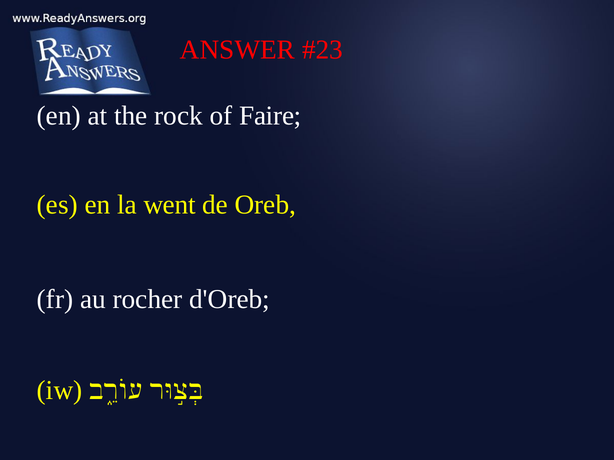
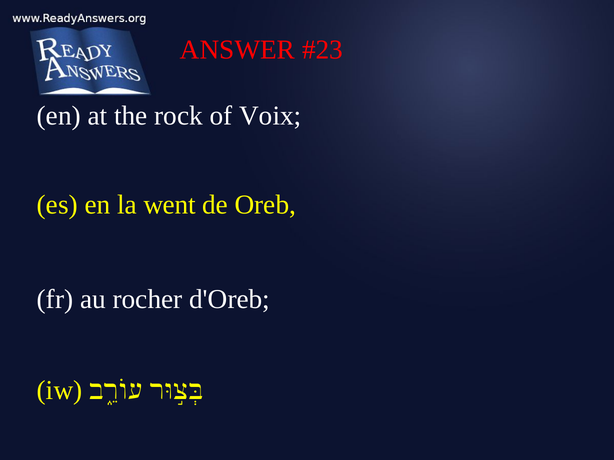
Faire: Faire -> Voix (270, 116)
